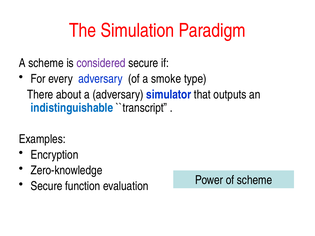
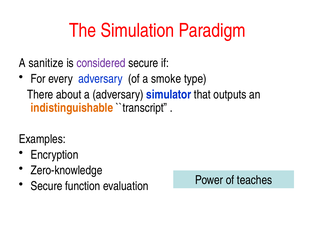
A scheme: scheme -> sanitize (46, 63)
indistinguishable colour: blue -> orange (72, 108)
of scheme: scheme -> teaches (255, 180)
